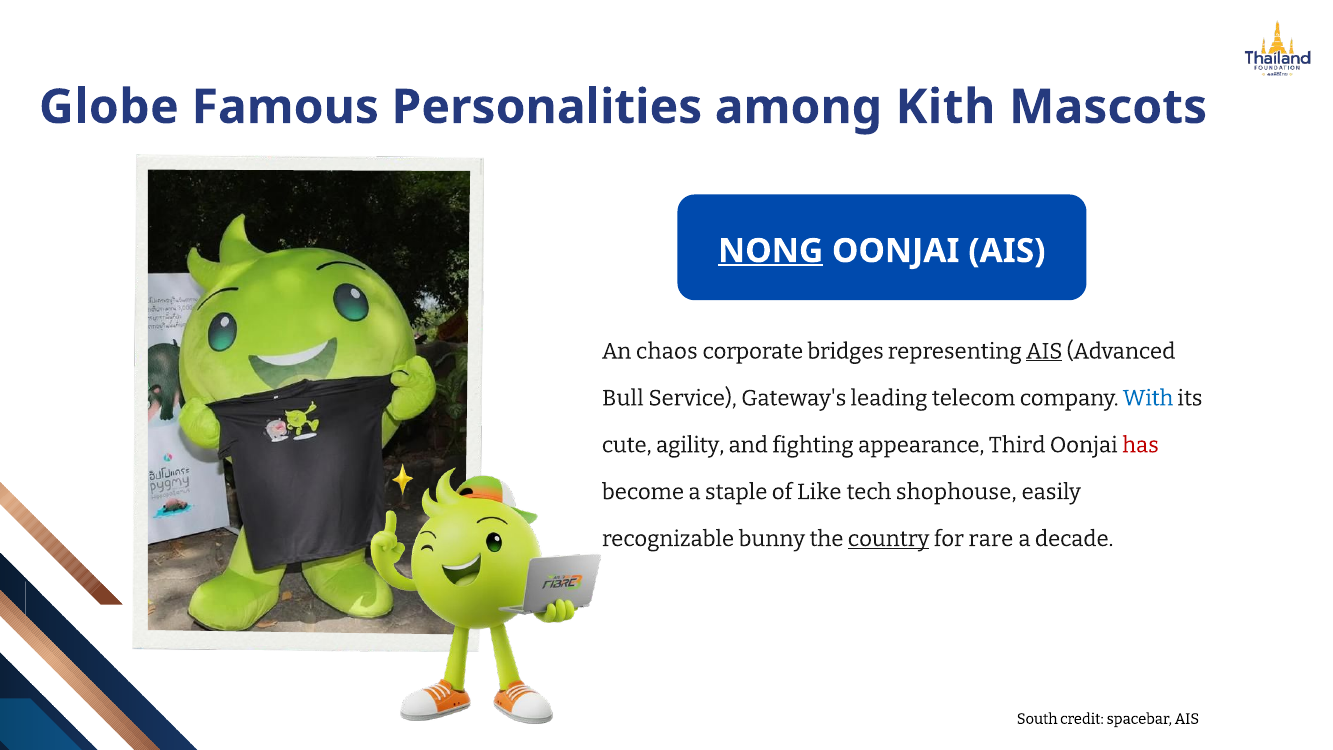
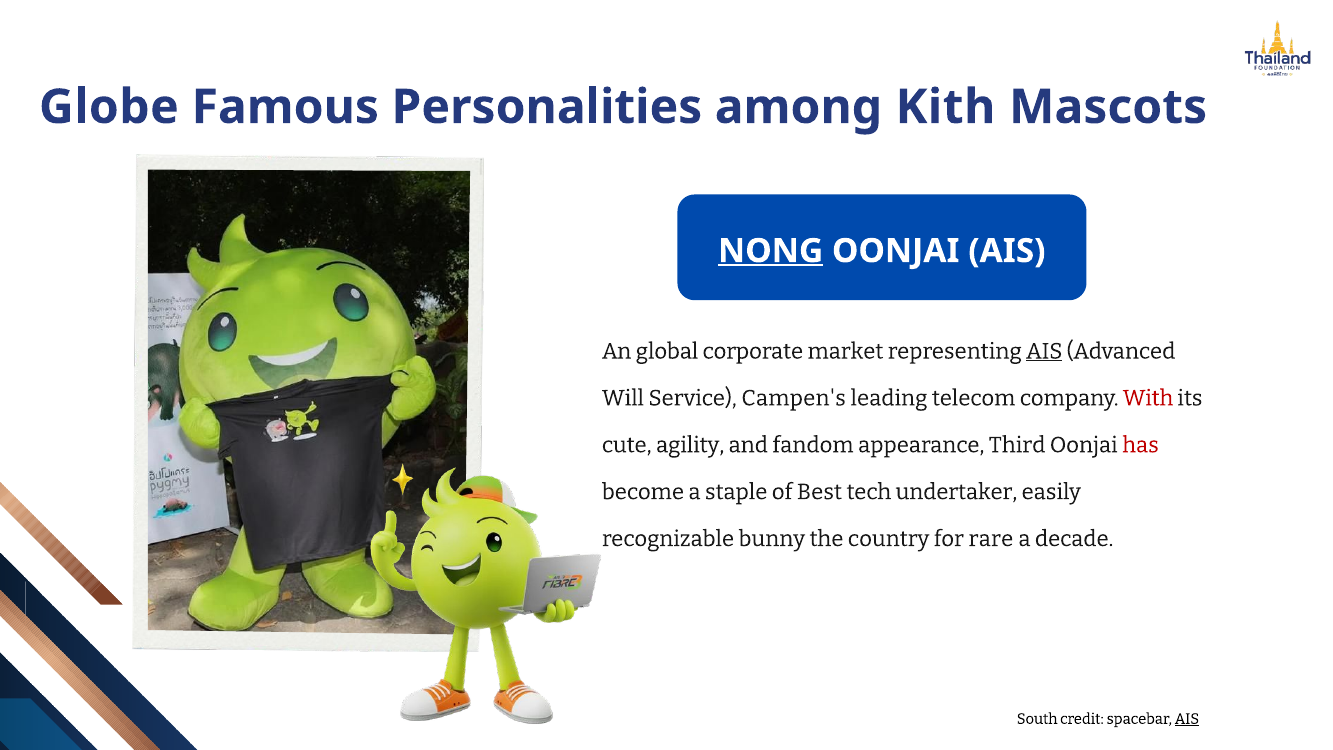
chaos: chaos -> global (667, 351)
bridges: bridges -> market (845, 351)
Bull: Bull -> Will (623, 398)
Gateway's: Gateway's -> Campen's (794, 398)
With colour: blue -> red (1148, 398)
fighting: fighting -> fandom (813, 445)
Like: Like -> Best (819, 492)
shophouse: shophouse -> undertaker (956, 492)
country underline: present -> none (889, 539)
AIS underline: none -> present (1187, 719)
